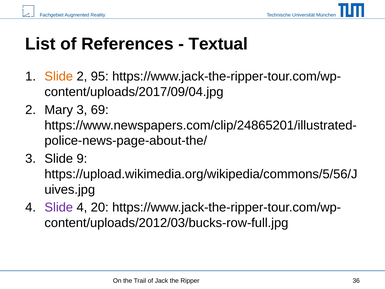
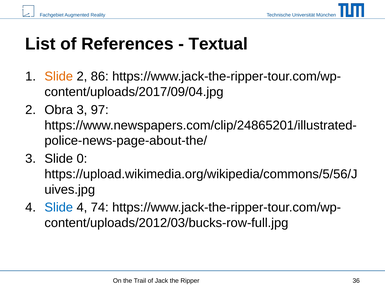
95: 95 -> 86 (100, 76)
Mary: Mary -> Obra (59, 110)
69: 69 -> 97 (100, 110)
9: 9 -> 0 (82, 159)
Slide colour: purple -> blue (59, 207)
20: 20 -> 74 (100, 207)
